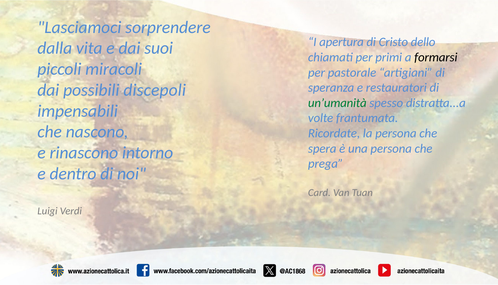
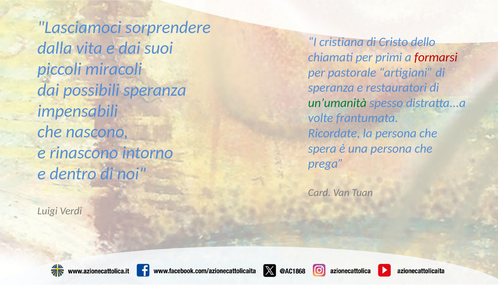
apertura: apertura -> cristiana (341, 42)
formarsi colour: black -> red (436, 57)
possibili discepoli: discepoli -> speranza (155, 90)
